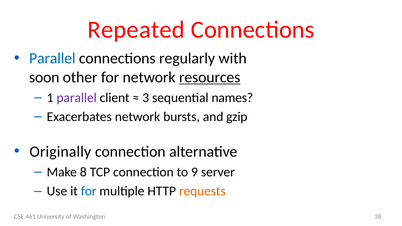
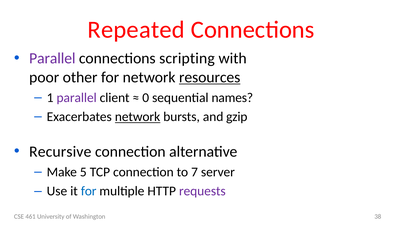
Parallel colour: blue -> purple (52, 59)
regularly: regularly -> scripting (187, 59)
soon: soon -> poor (44, 77)
3: 3 -> 0 (146, 98)
network underline: none -> present (138, 117)
Originally: Originally -> Recursive (60, 152)
8: 8 -> 5 (83, 172)
9: 9 -> 7 (195, 172)
requests colour: orange -> purple (202, 191)
